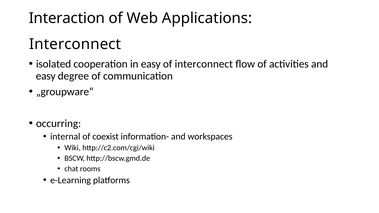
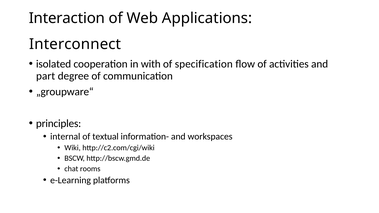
in easy: easy -> with (151, 64)
of interconnect: interconnect -> specification (204, 64)
easy: easy -> part (46, 76)
occurring: occurring -> principles (59, 124)
coexist: coexist -> textual (106, 137)
